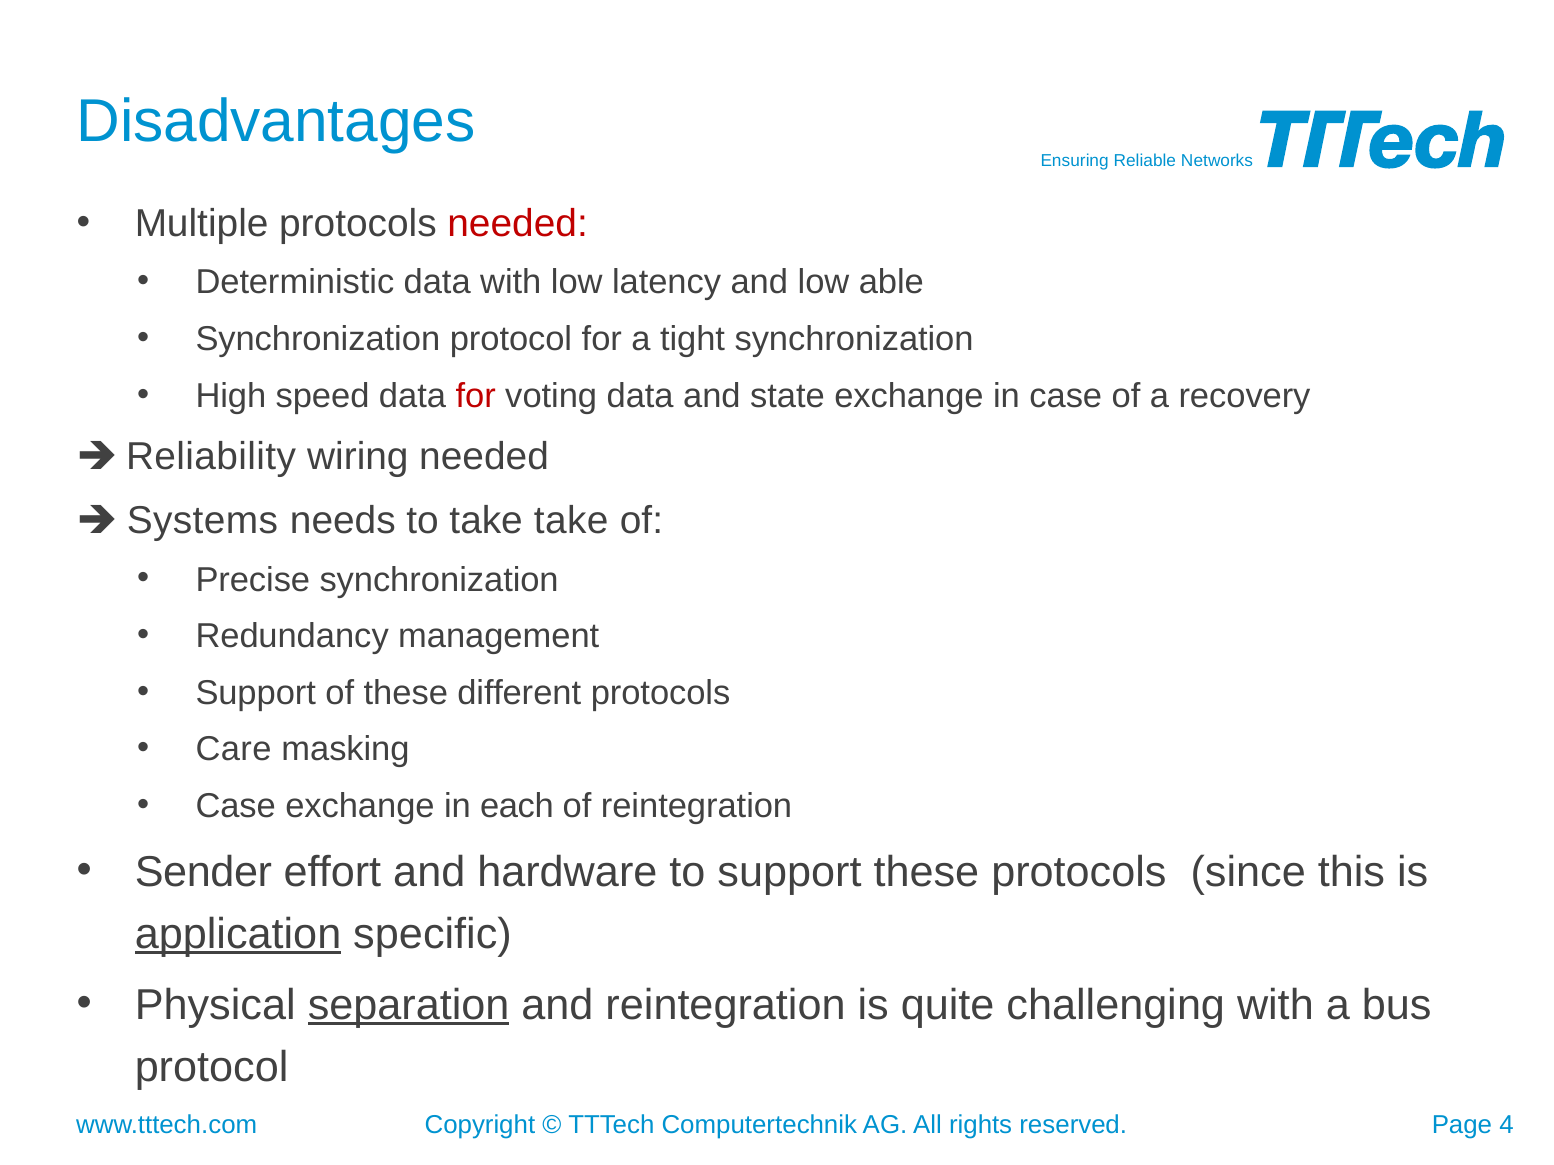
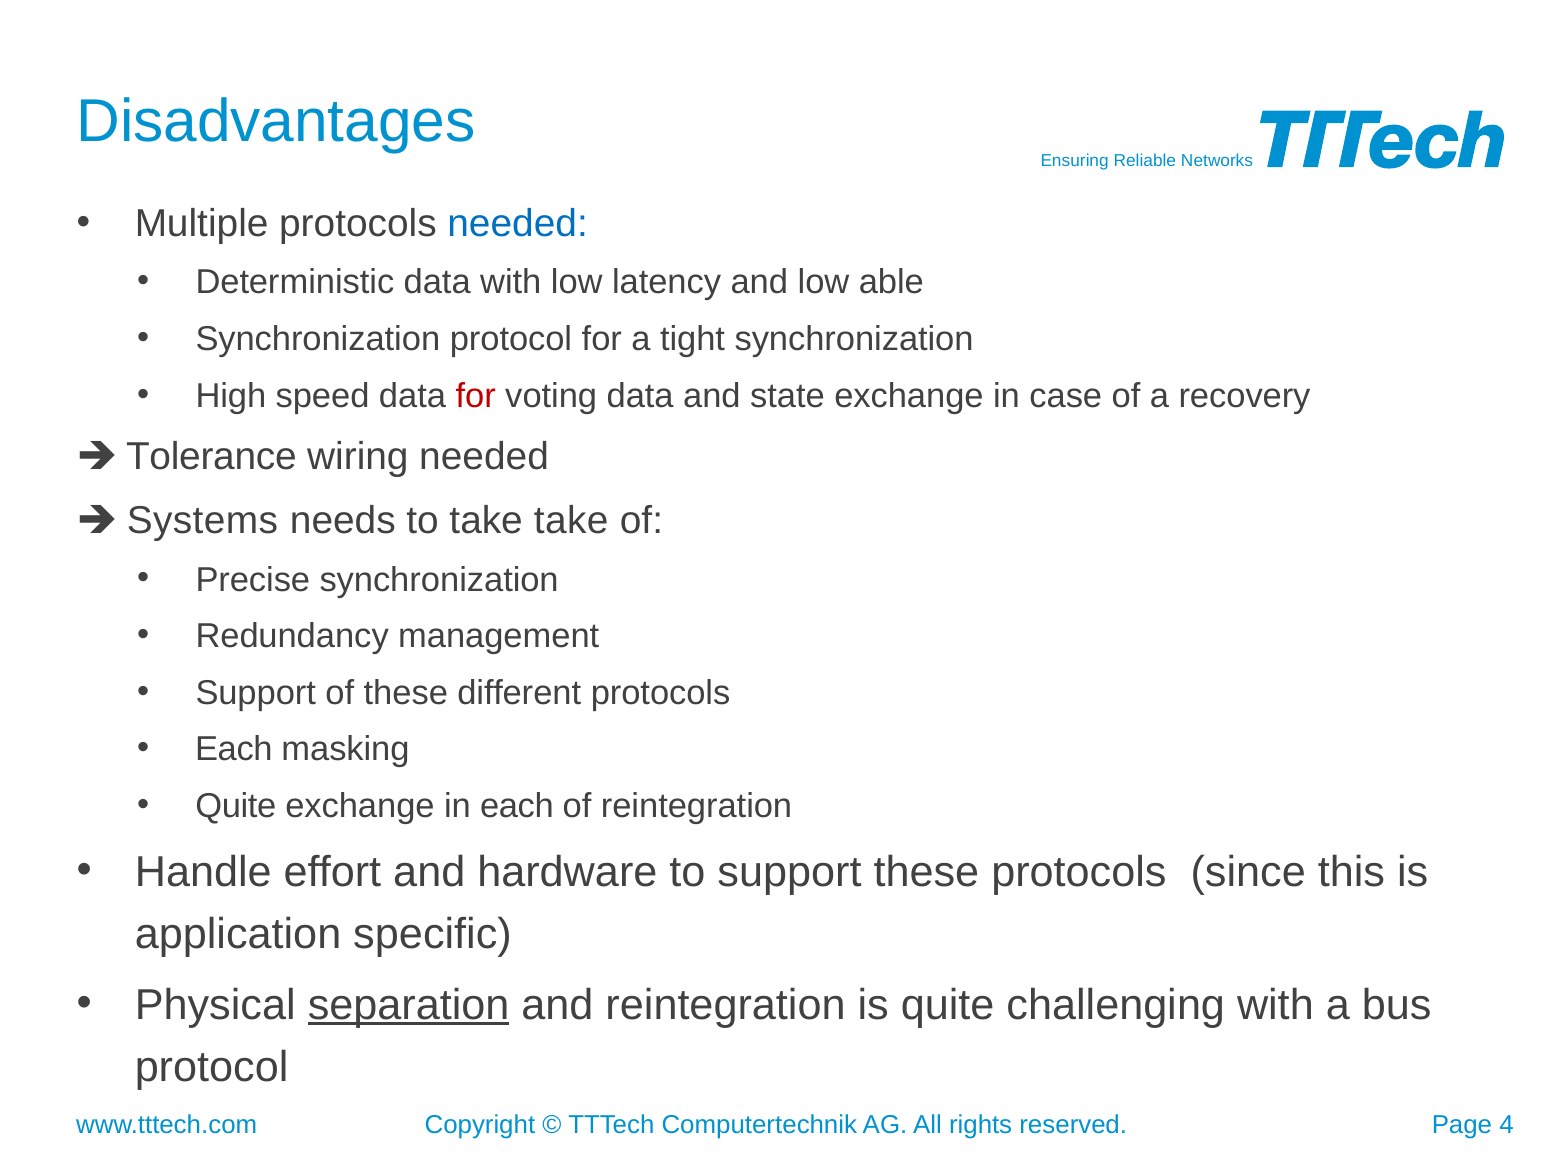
needed colour: red -> blue (518, 224)
Reliability: Reliability -> Tolerance (211, 457)
Care: Care -> Each (234, 750)
Case: Case -> Quite (236, 806)
Sender: Sender -> Handle (203, 872)
application underline: present -> none (238, 935)
